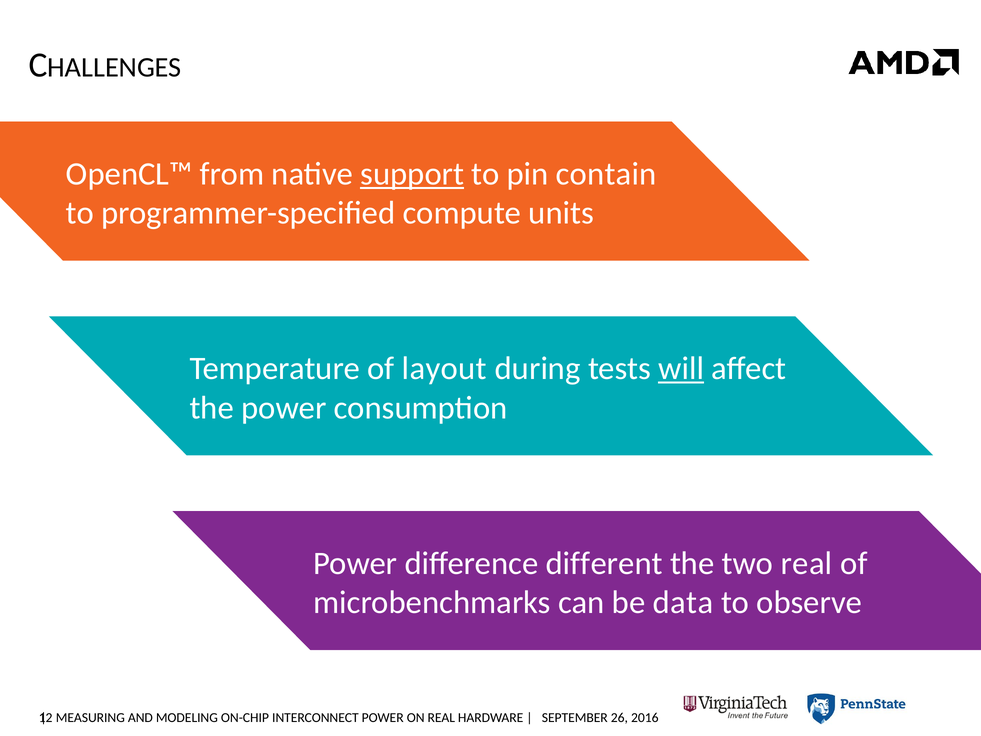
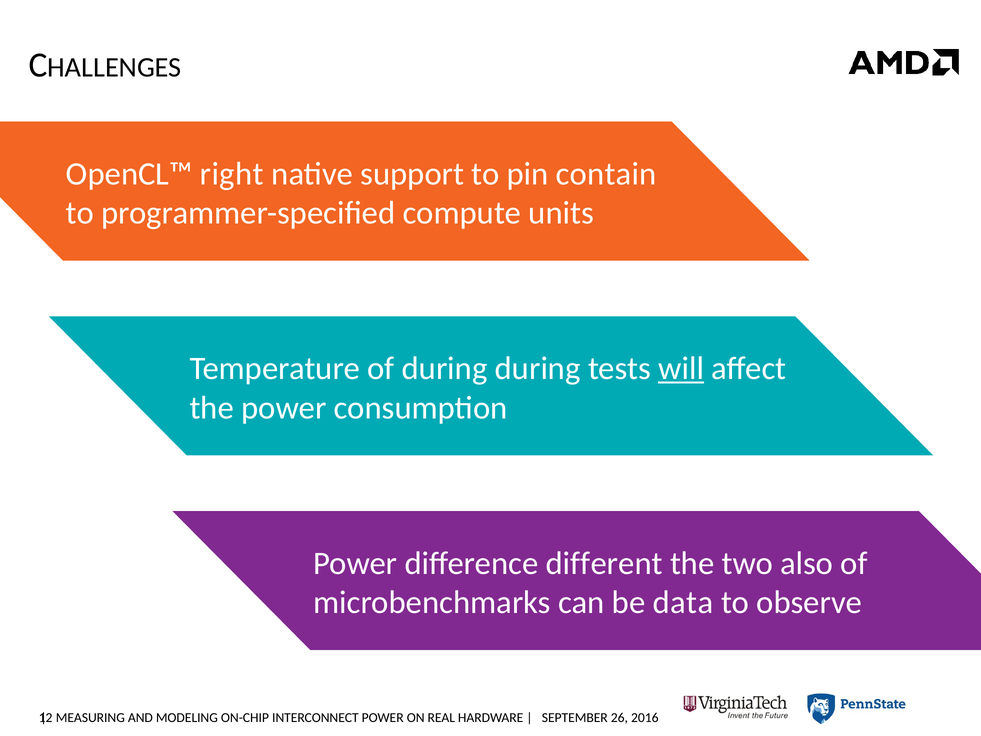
from: from -> right (232, 174)
support underline: present -> none (412, 174)
of layout: layout -> during (445, 368)
two real: real -> also (807, 563)
